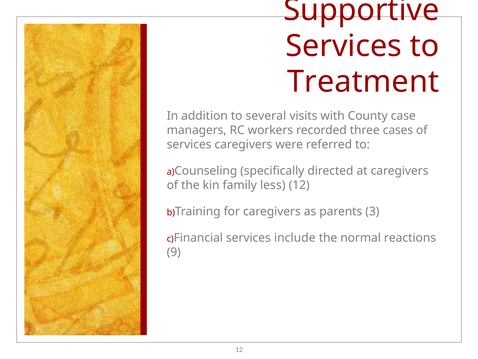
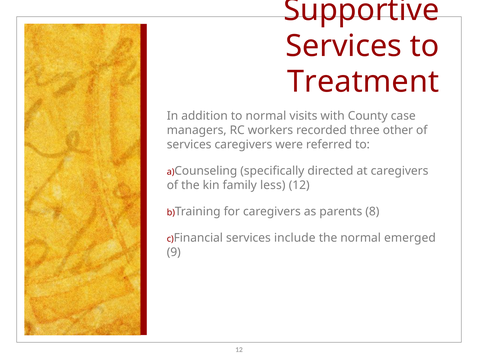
to several: several -> normal (266, 116)
cases: cases -> other (398, 130)
3: 3 -> 8 (372, 211)
reactions: reactions -> emerged (410, 237)
